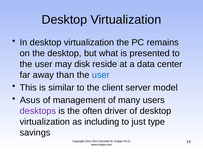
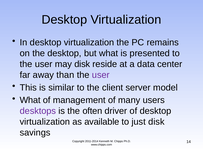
user colour: blue -> purple (101, 75)
Asus: Asus -> What (30, 100)
including: including -> available (102, 122)
just type: type -> disk (156, 122)
